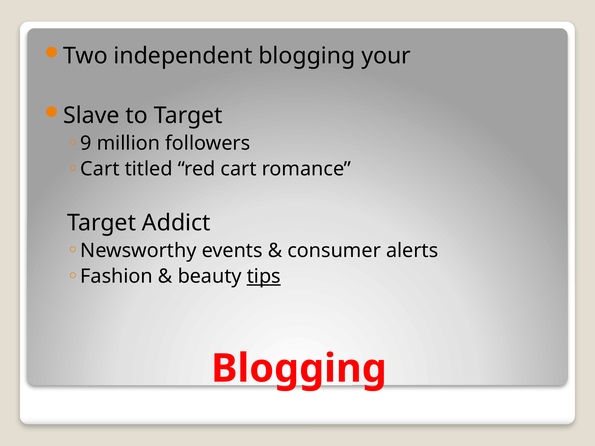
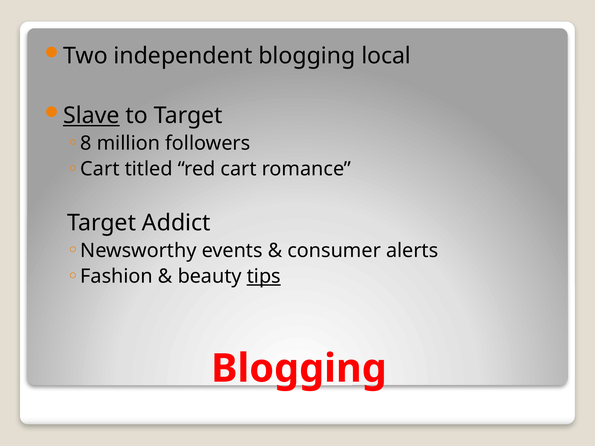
your: your -> local (386, 56)
Slave underline: none -> present (91, 116)
9: 9 -> 8 (86, 143)
